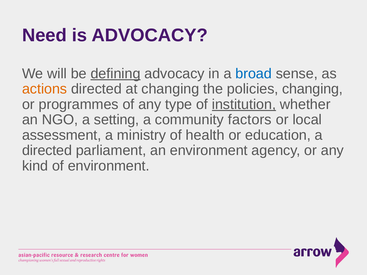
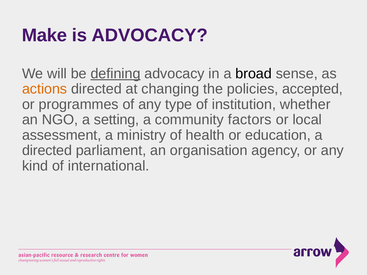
Need: Need -> Make (45, 35)
broad colour: blue -> black (254, 74)
policies changing: changing -> accepted (312, 89)
institution underline: present -> none (244, 104)
an environment: environment -> organisation (209, 151)
of environment: environment -> international (109, 166)
